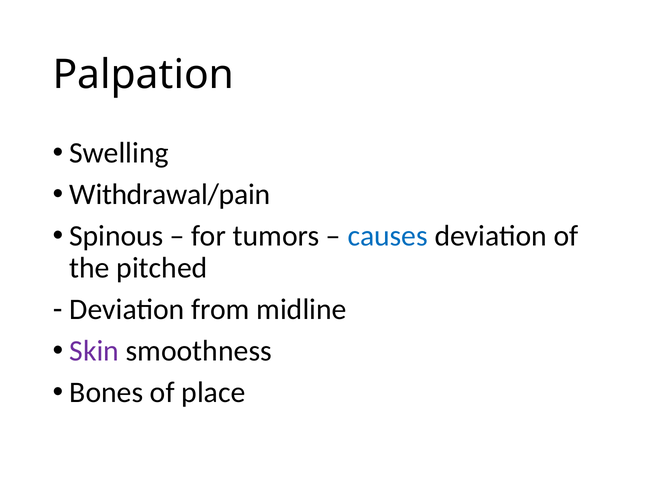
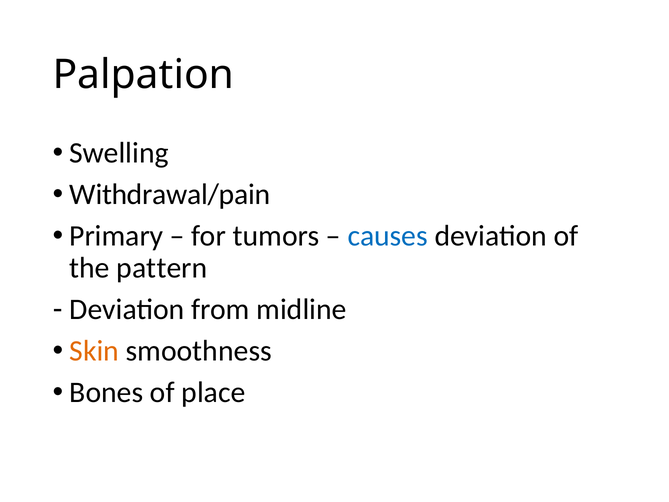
Spinous: Spinous -> Primary (116, 236)
pitched: pitched -> pattern (162, 268)
Skin colour: purple -> orange (94, 351)
